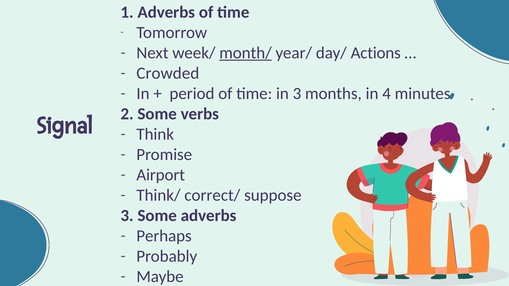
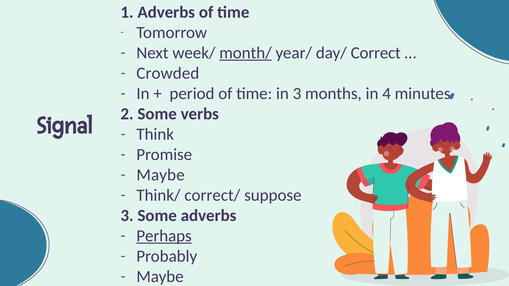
Actions: Actions -> Correct (376, 53)
Airport: Airport -> Maybe (161, 175)
Perhaps underline: none -> present (164, 236)
